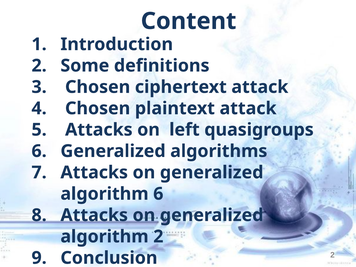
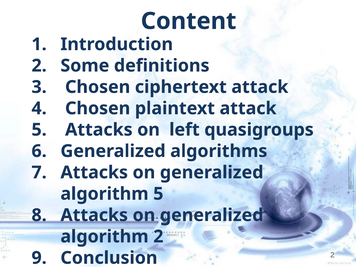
algorithm 6: 6 -> 5 (158, 194)
